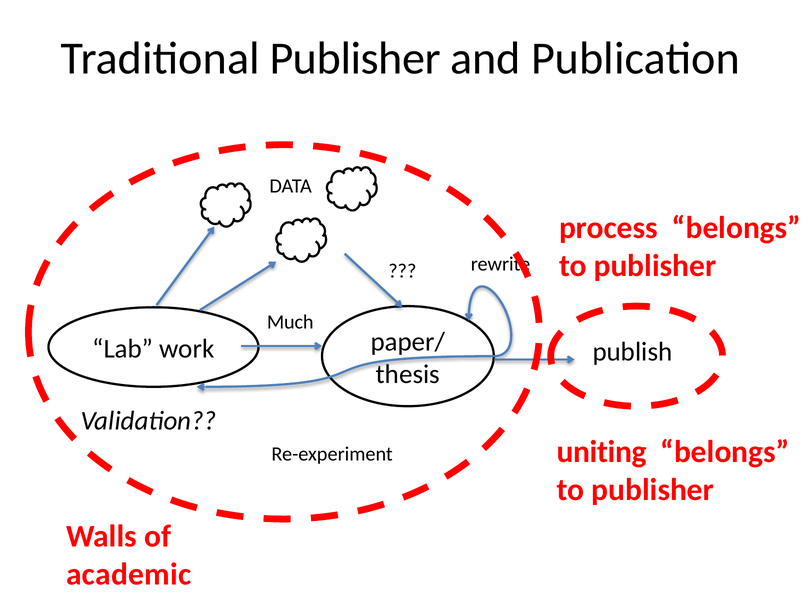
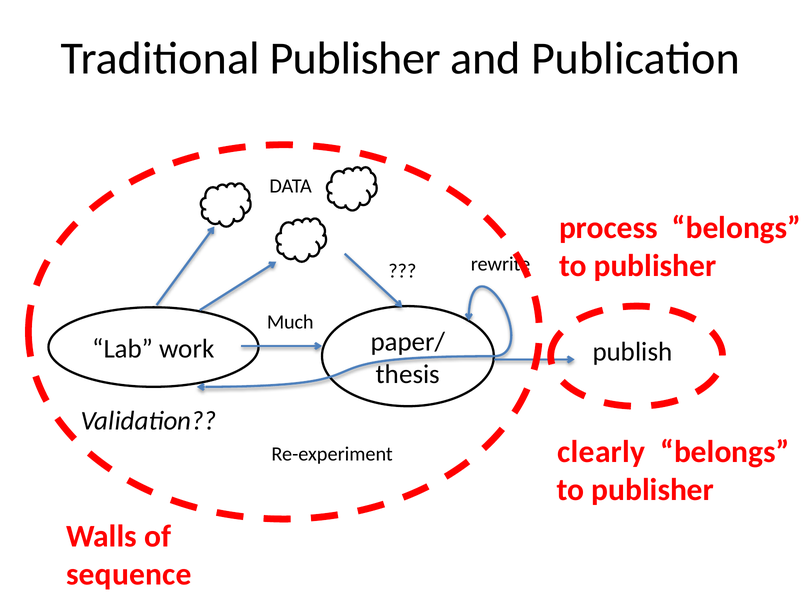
uniting: uniting -> clearly (601, 452)
academic: academic -> sequence (129, 575)
